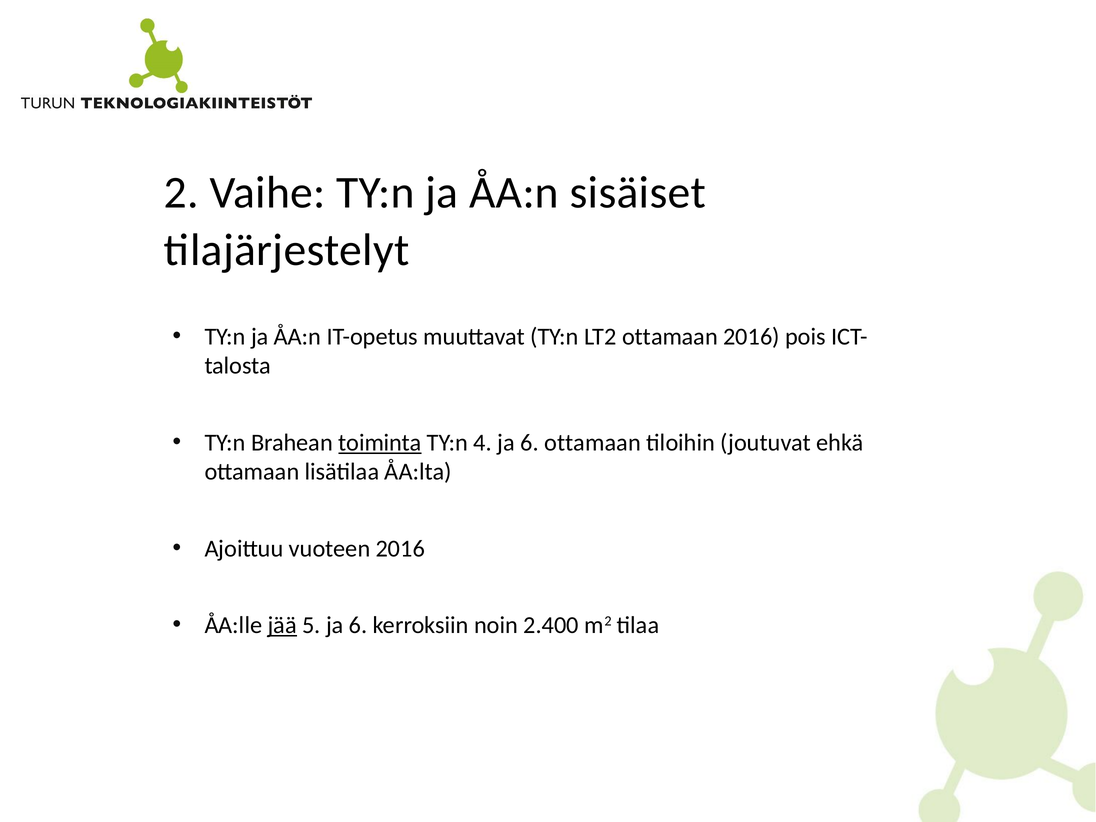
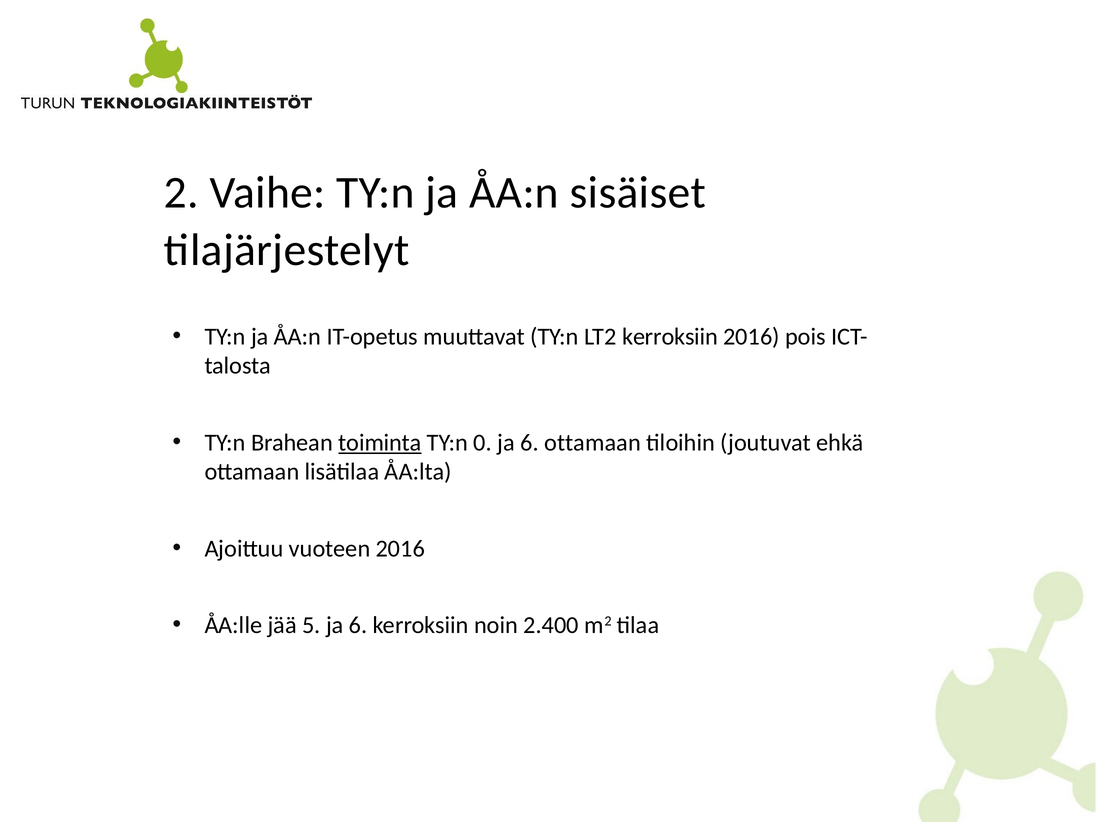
LT2 ottamaan: ottamaan -> kerroksiin (670, 337)
4: 4 -> 0 (483, 443)
jää underline: present -> none (282, 625)
